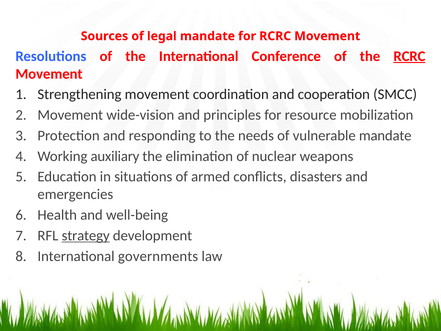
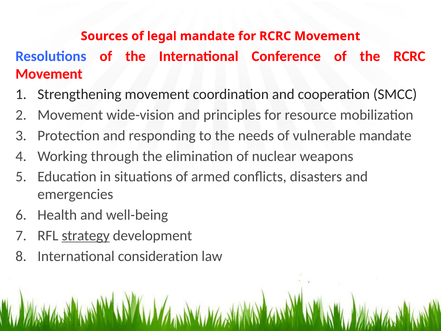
RCRC underline: present -> none (409, 56)
auxiliary: auxiliary -> through (115, 156)
governments: governments -> consideration (158, 256)
